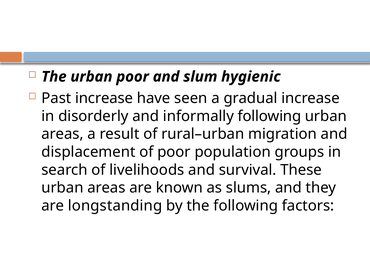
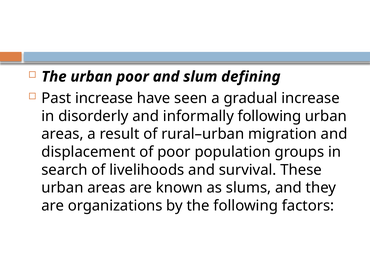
hygienic: hygienic -> defining (251, 77)
longstanding: longstanding -> organizations (115, 205)
